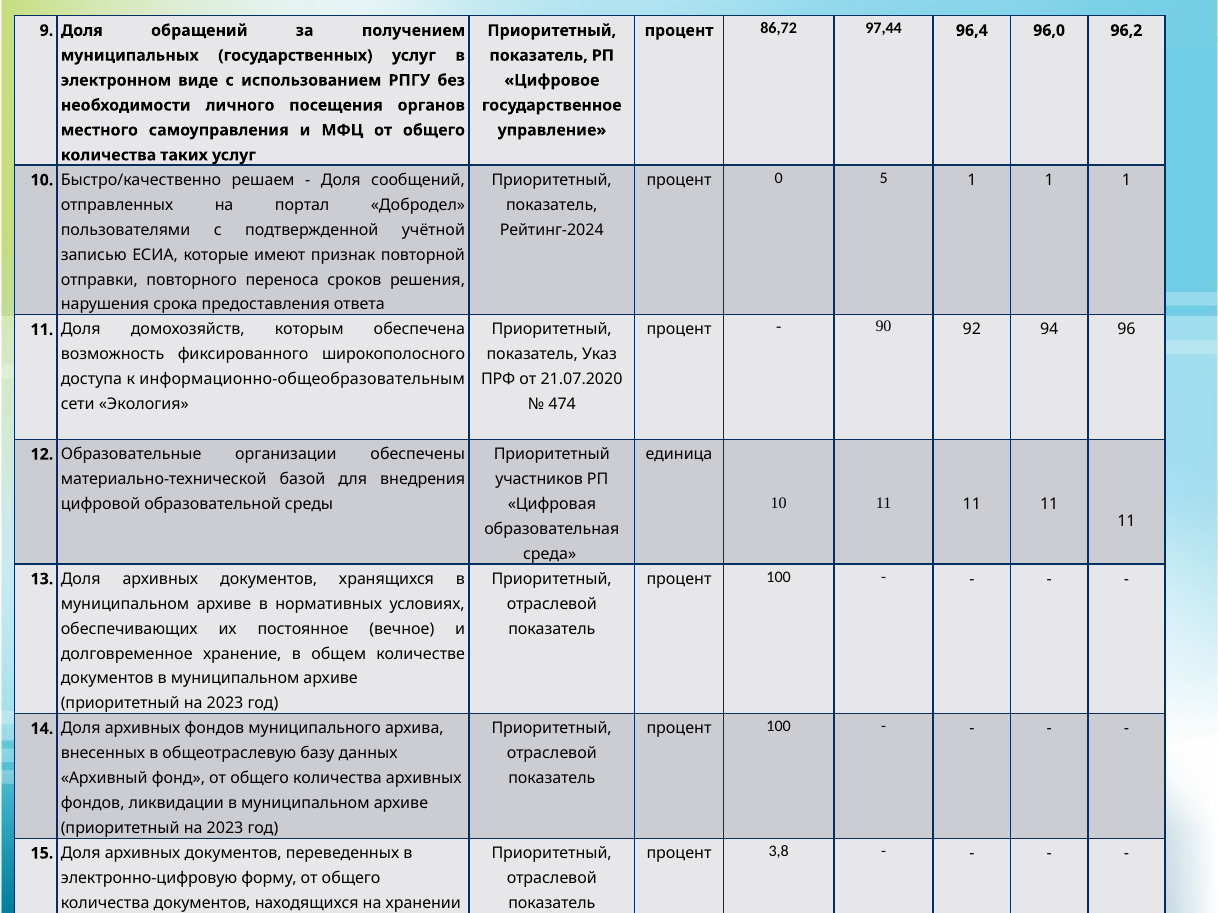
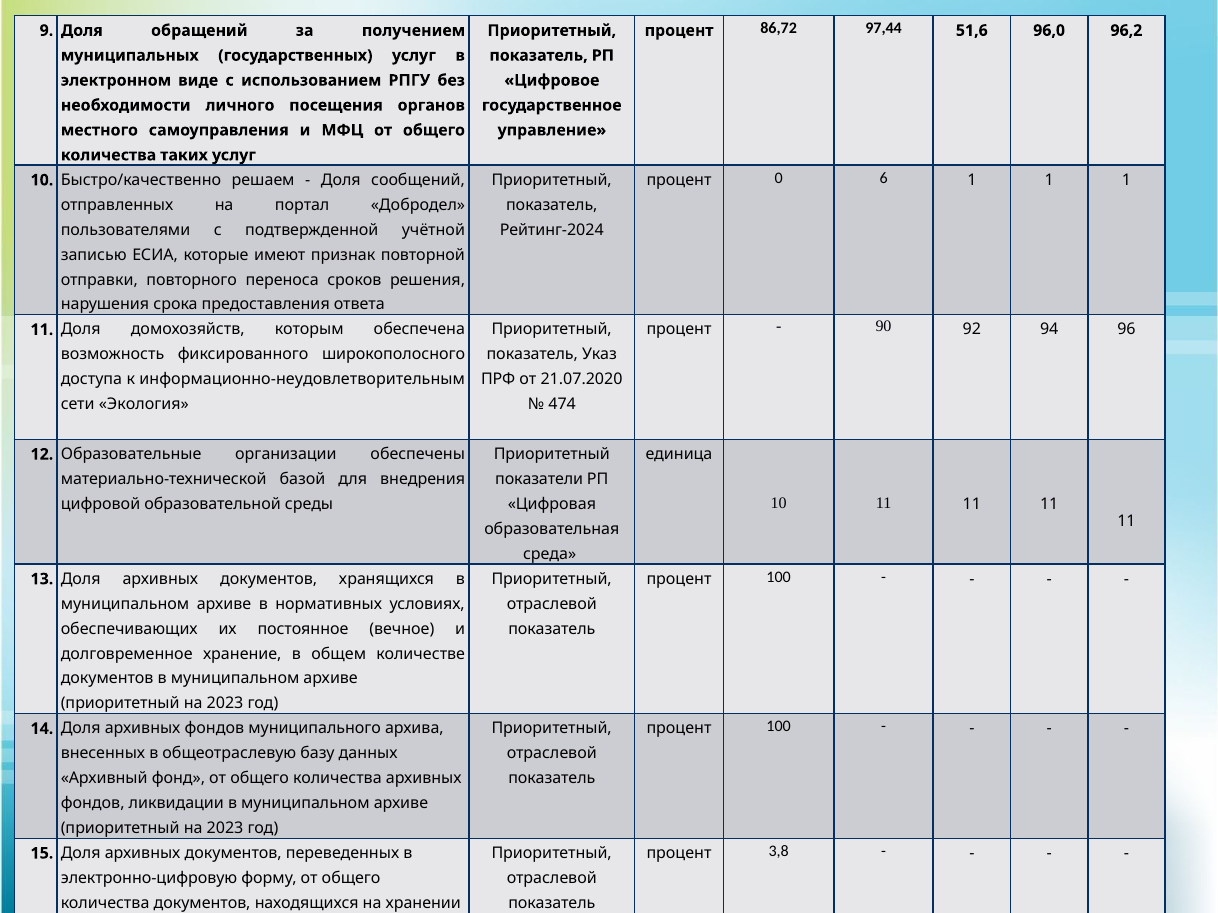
96,4: 96,4 -> 51,6 (972, 31)
5: 5 -> 6 (884, 178)
информационно-общеобразовательным: информационно-общеобразовательным -> информационно-неудовлетворительным (302, 380)
участников: участников -> показатели (539, 480)
